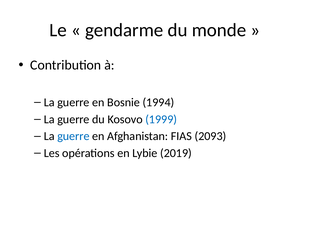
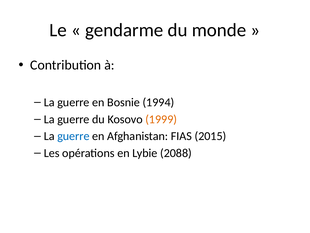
1999 colour: blue -> orange (161, 119)
2093: 2093 -> 2015 (210, 136)
2019: 2019 -> 2088 (176, 153)
